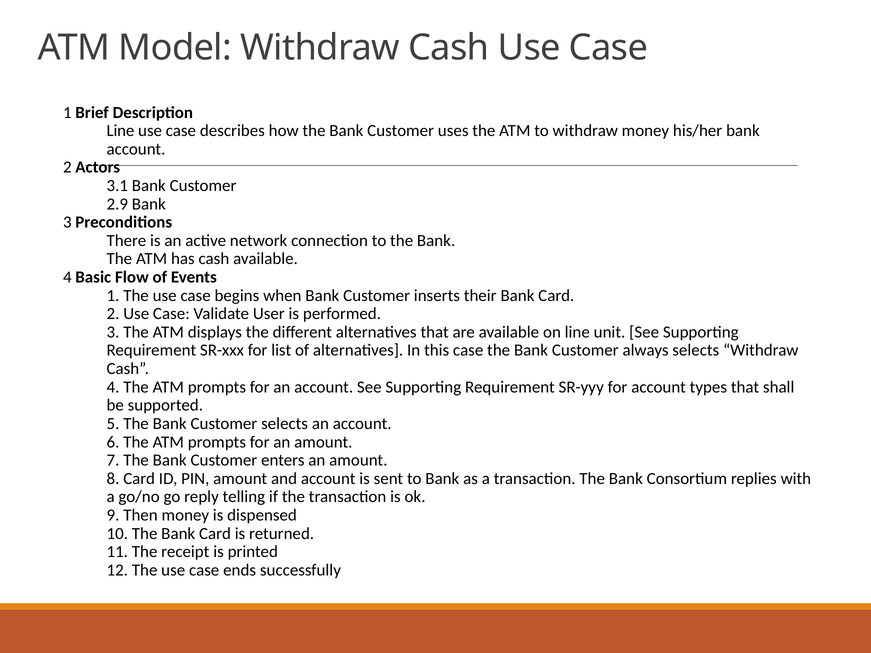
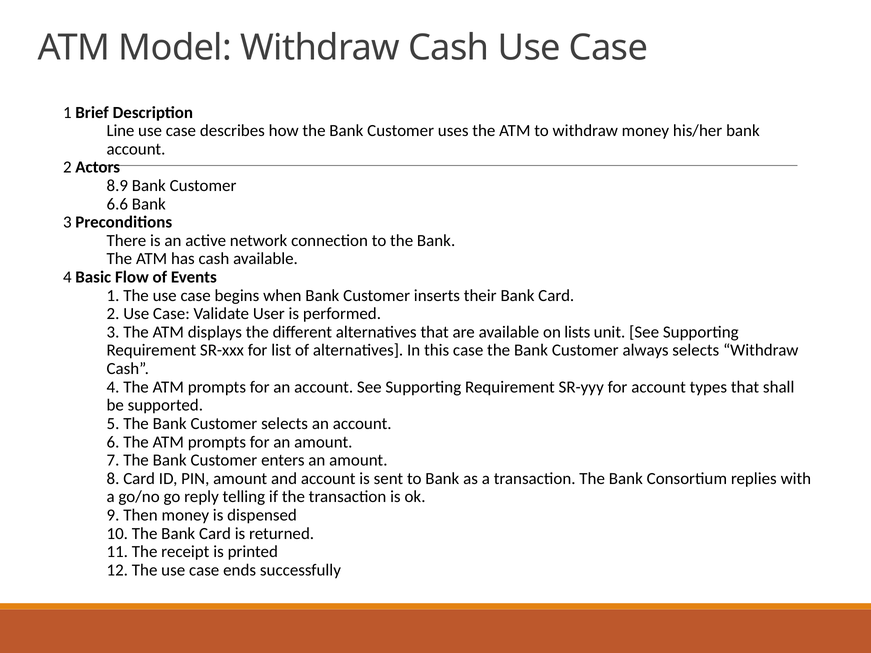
3.1: 3.1 -> 8.9 (117, 186)
2.9: 2.9 -> 6.6 (117, 204)
on line: line -> lists (577, 332)
